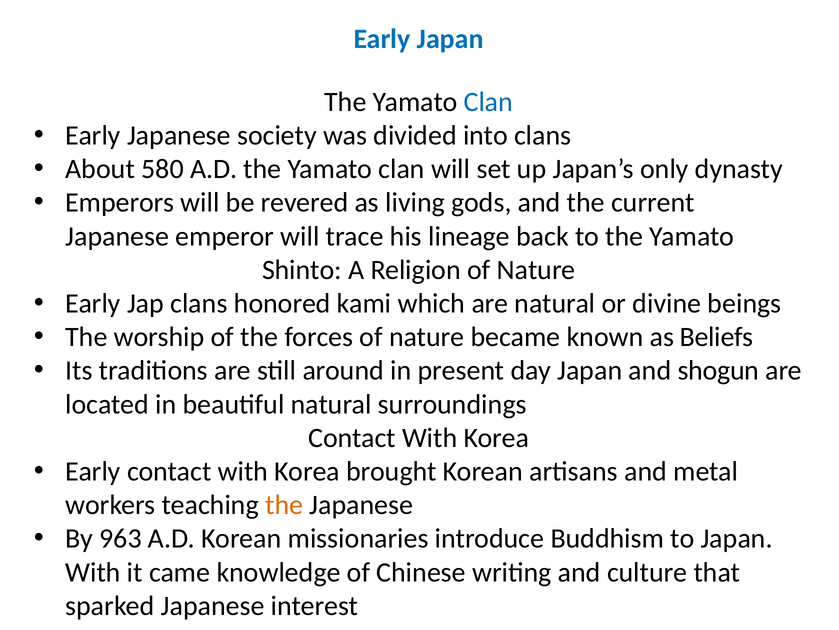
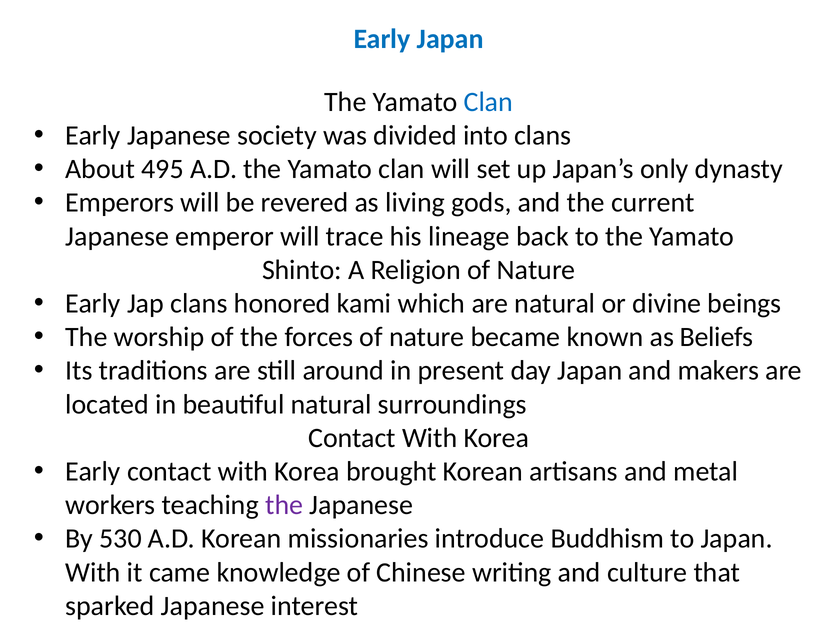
580: 580 -> 495 (163, 169)
shogun: shogun -> makers (718, 370)
the colour: orange -> purple (284, 505)
963: 963 -> 530 (120, 538)
